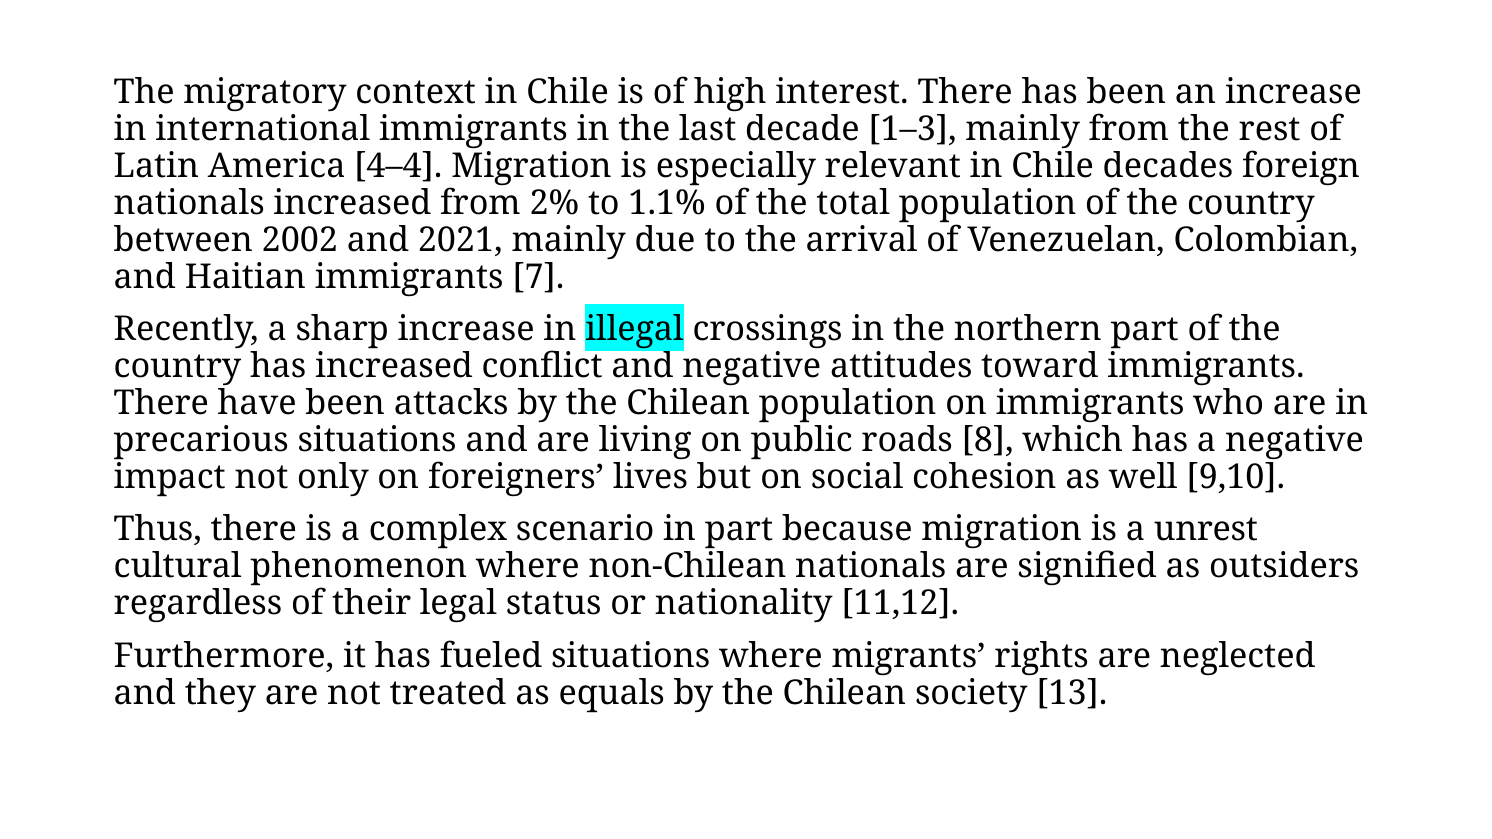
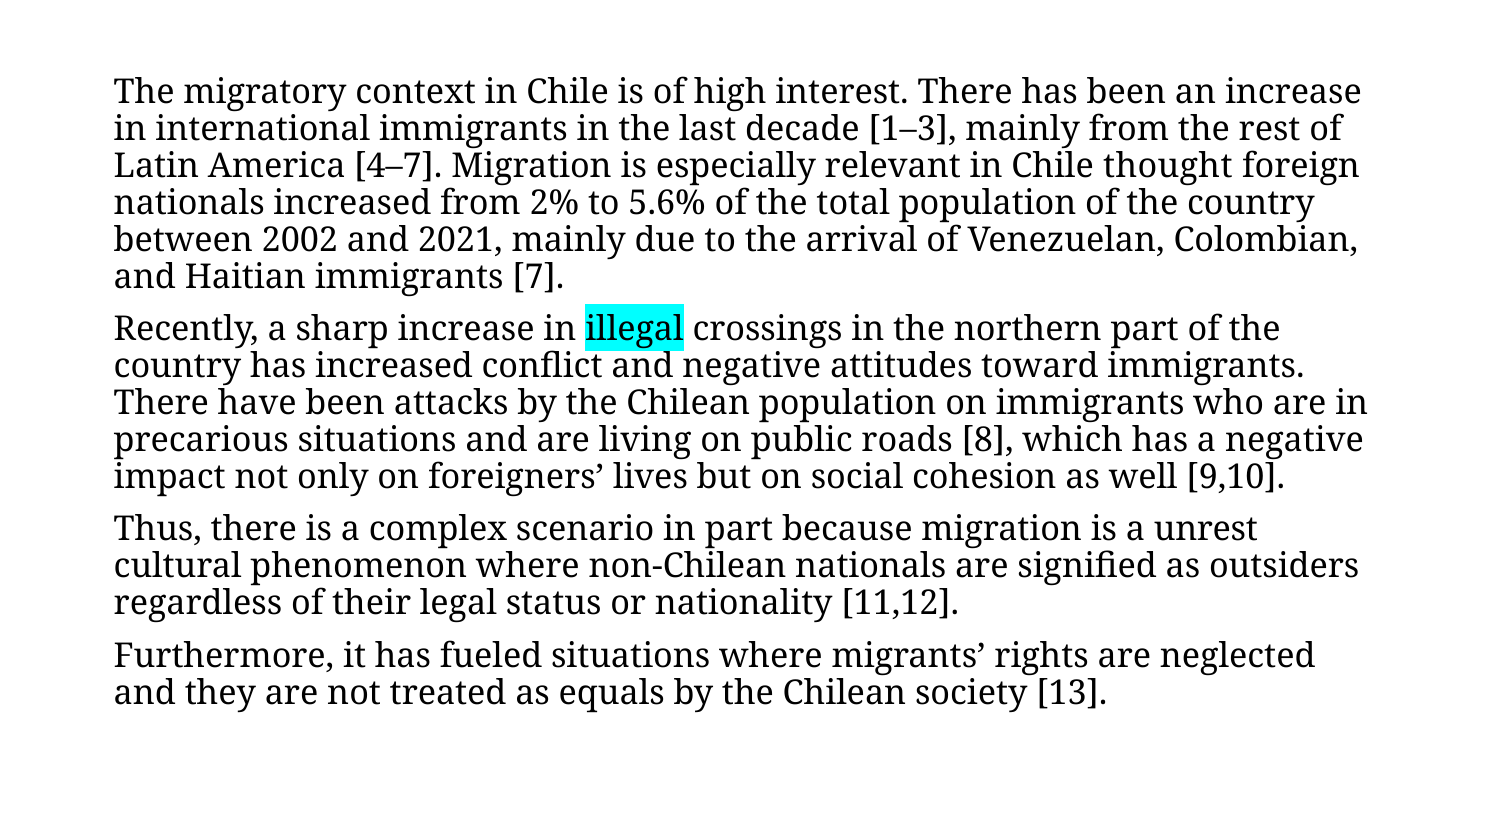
4–4: 4–4 -> 4–7 (398, 166)
decades: decades -> thought (1168, 166)
1.1%: 1.1% -> 5.6% (667, 203)
